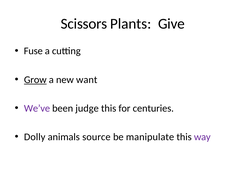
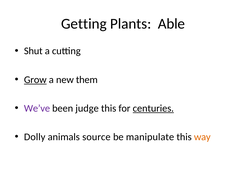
Scissors: Scissors -> Getting (84, 24)
Give: Give -> Able (171, 24)
Fuse: Fuse -> Shut (33, 51)
want: want -> them (87, 80)
centuries underline: none -> present (153, 109)
way colour: purple -> orange (202, 137)
